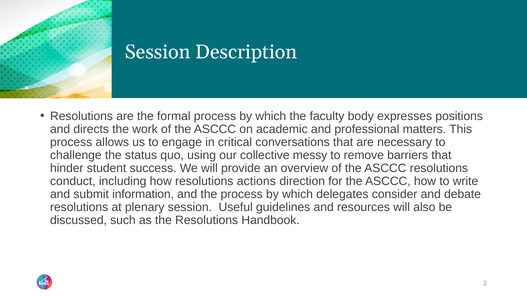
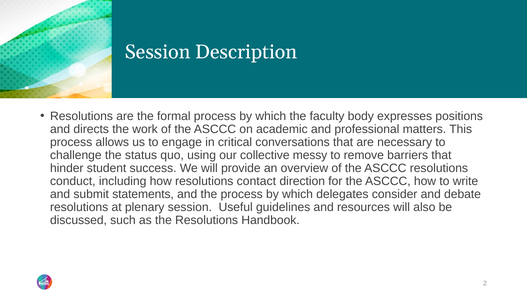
actions: actions -> contact (256, 181)
information: information -> statements (143, 194)
